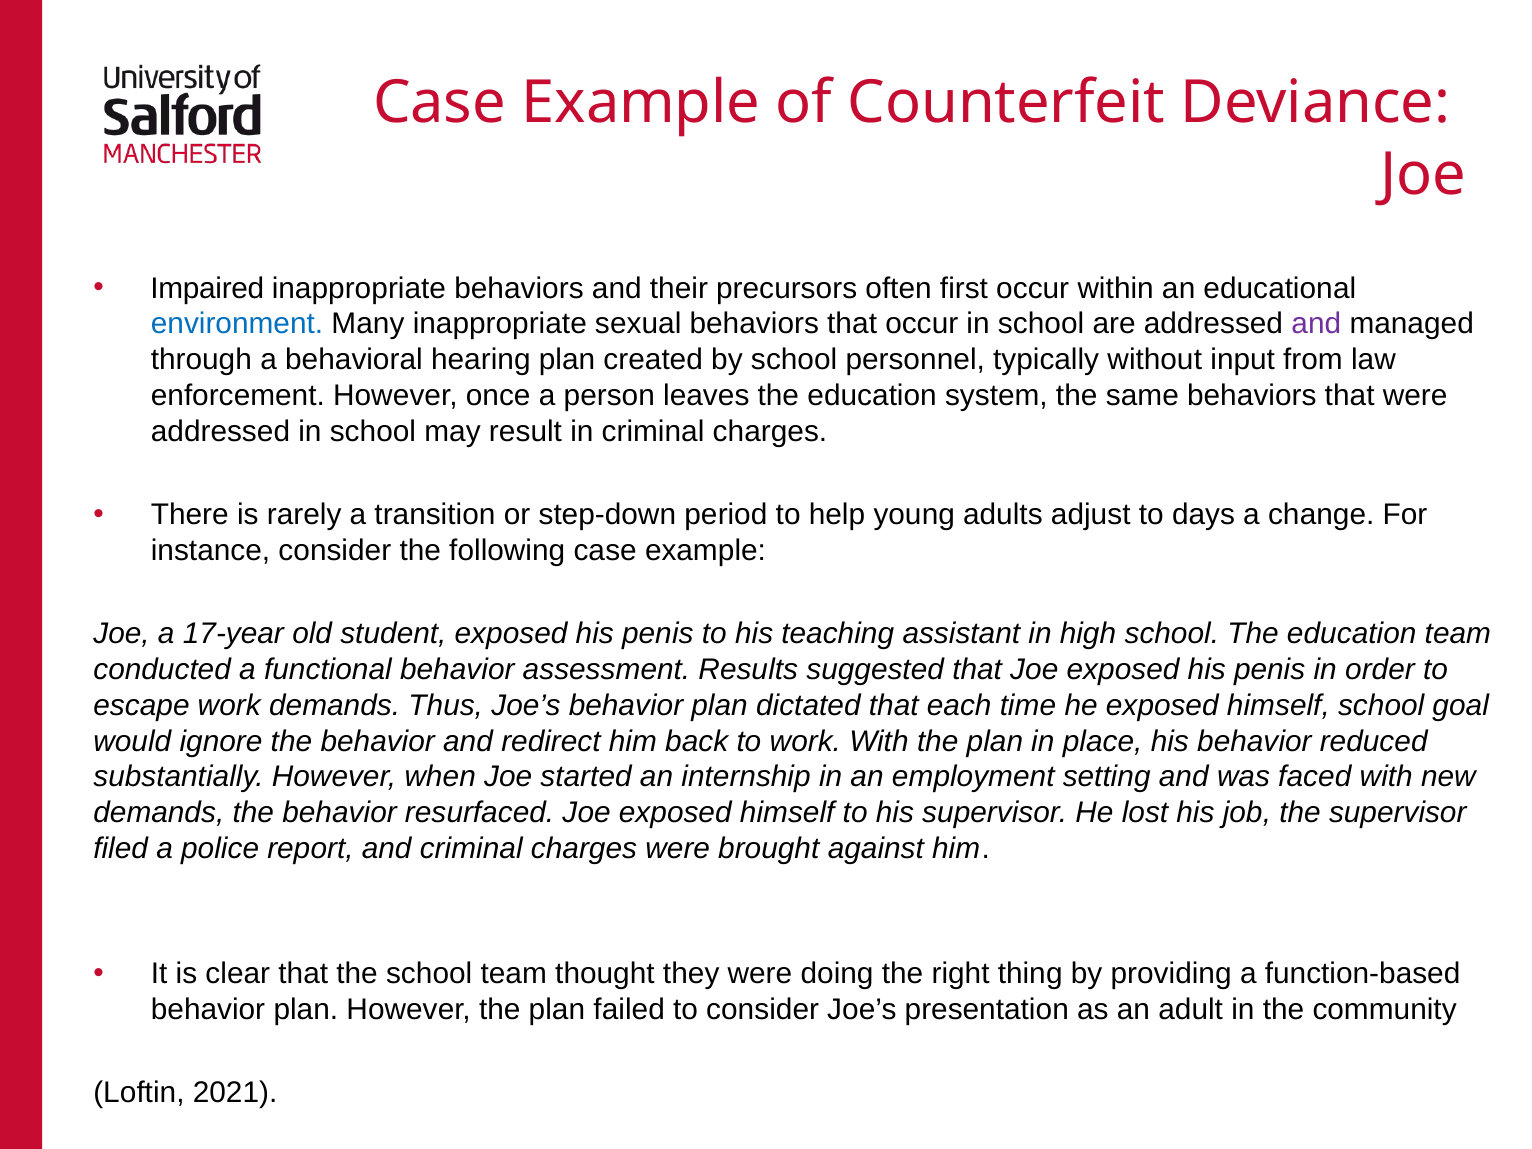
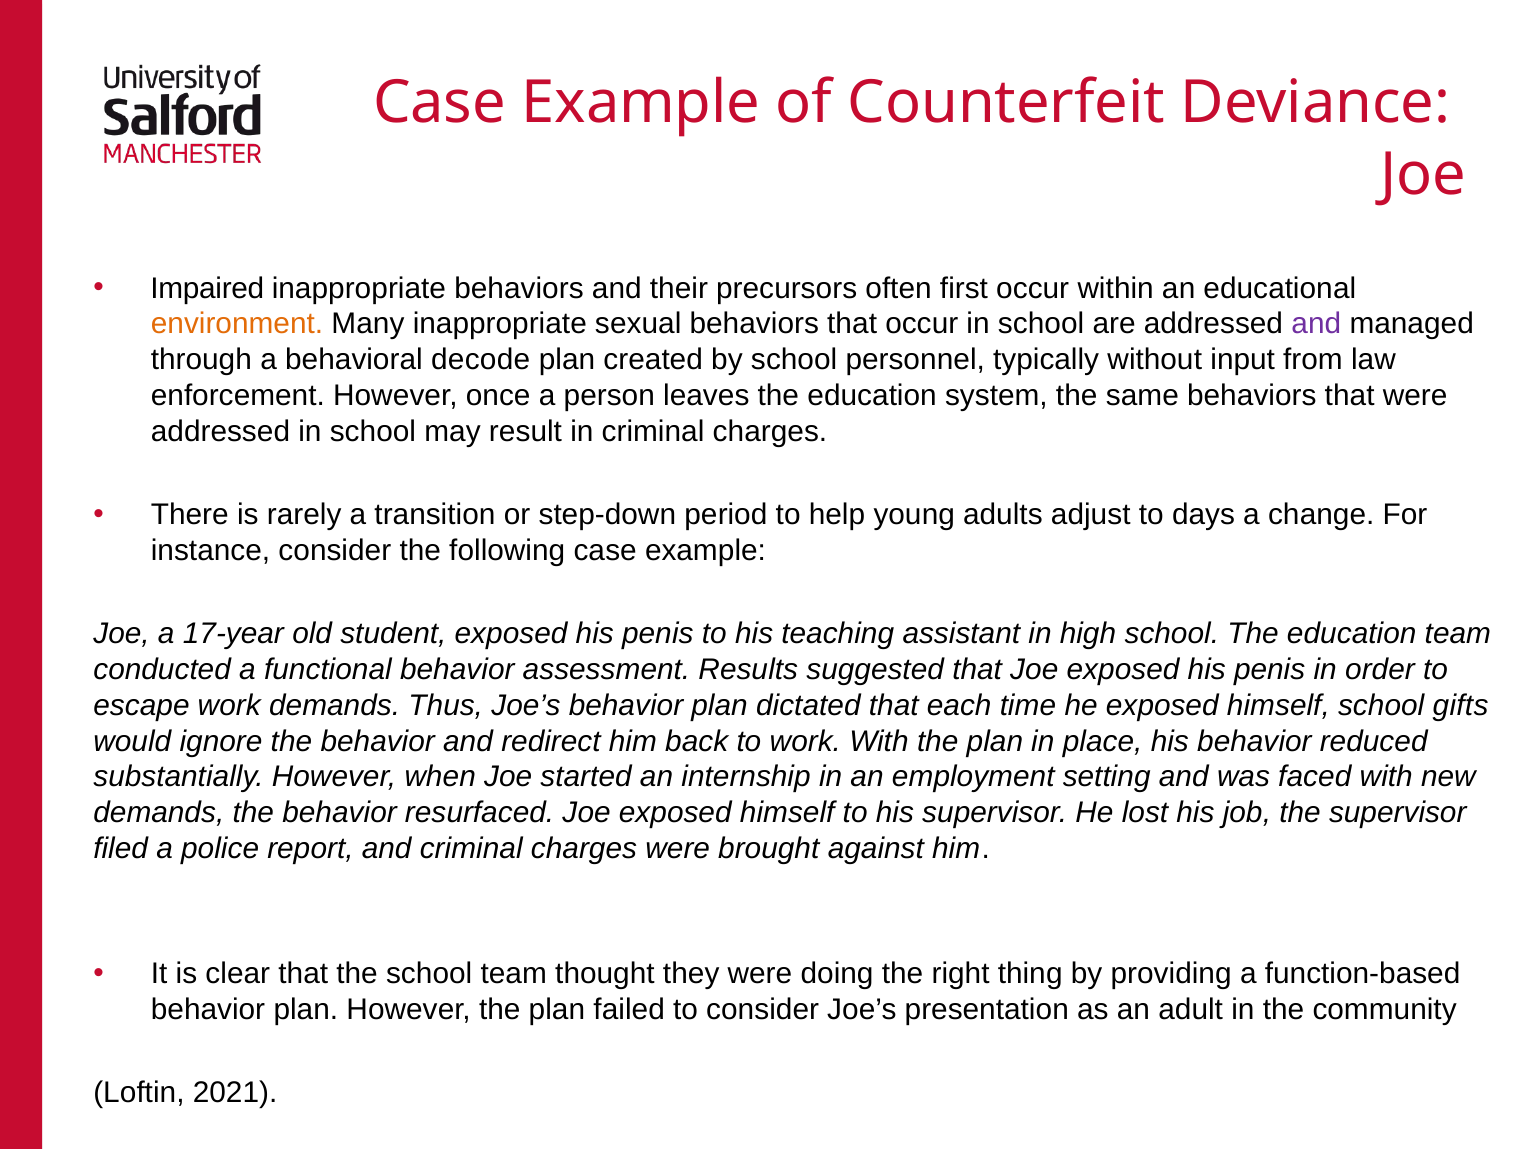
environment colour: blue -> orange (237, 324)
hearing: hearing -> decode (481, 360)
goal: goal -> gifts (1461, 706)
